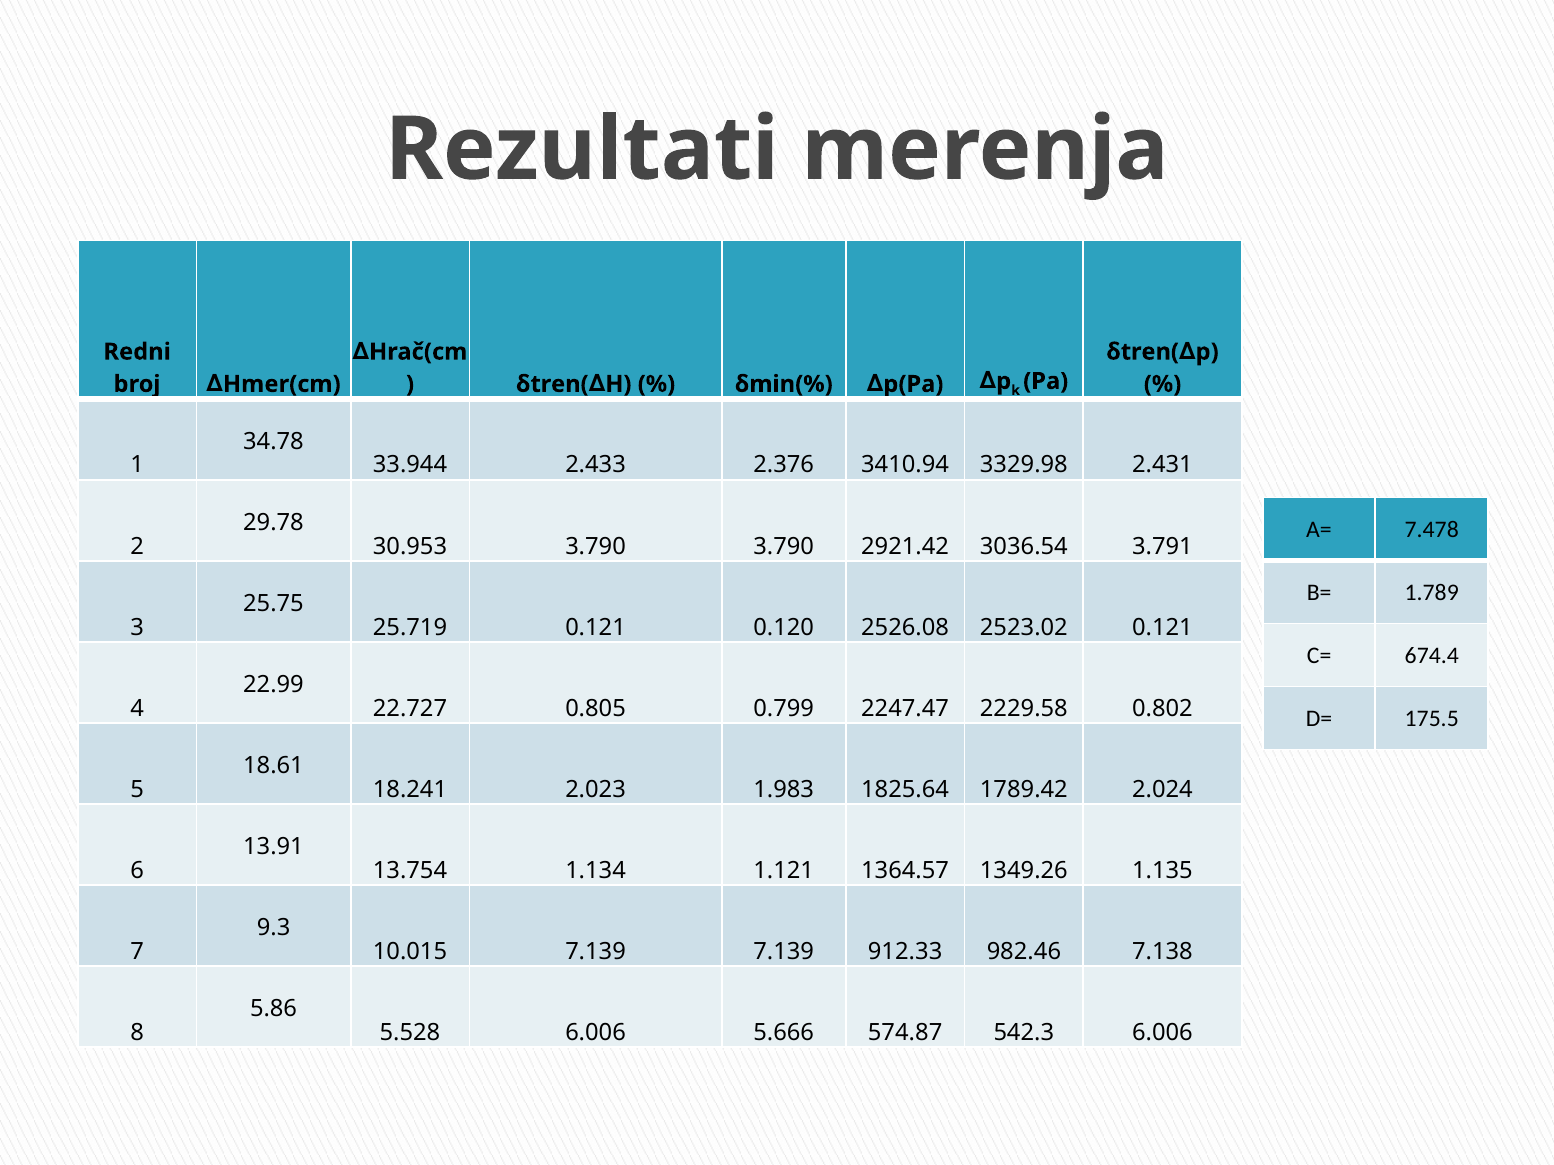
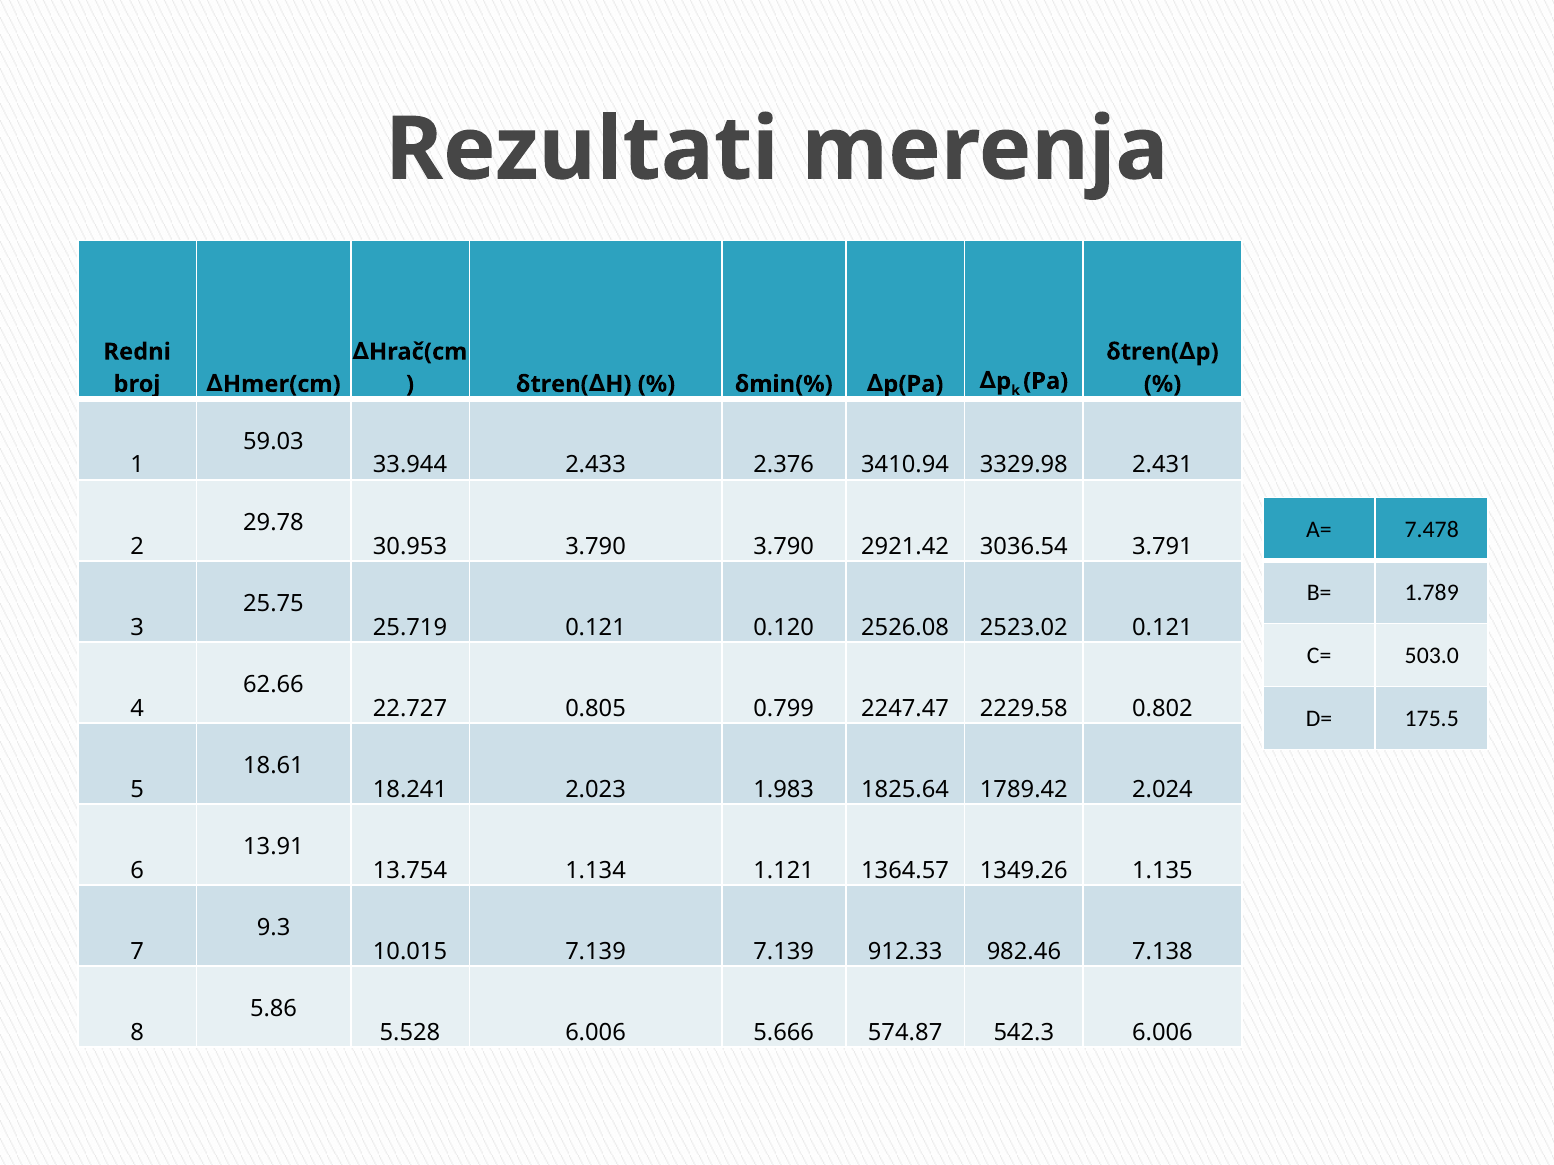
34.78: 34.78 -> 59.03 (273, 442)
674.4: 674.4 -> 503.0 (1432, 656)
22.99: 22.99 -> 62.66 (273, 685)
